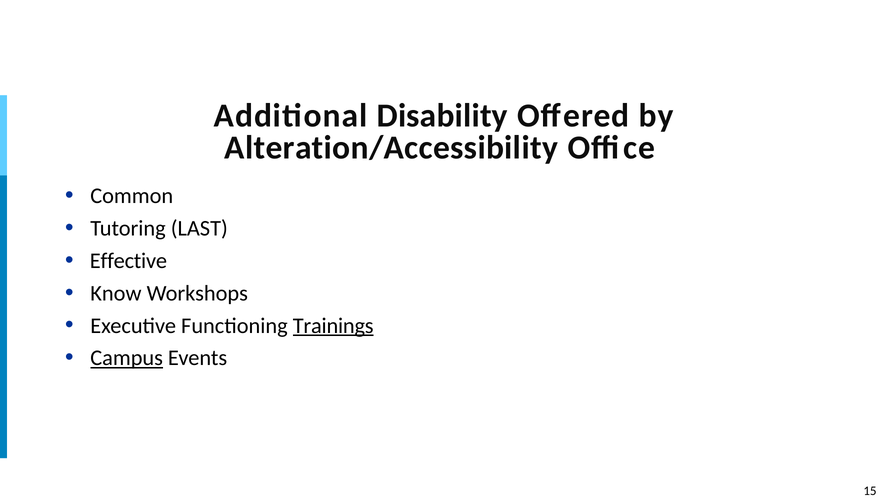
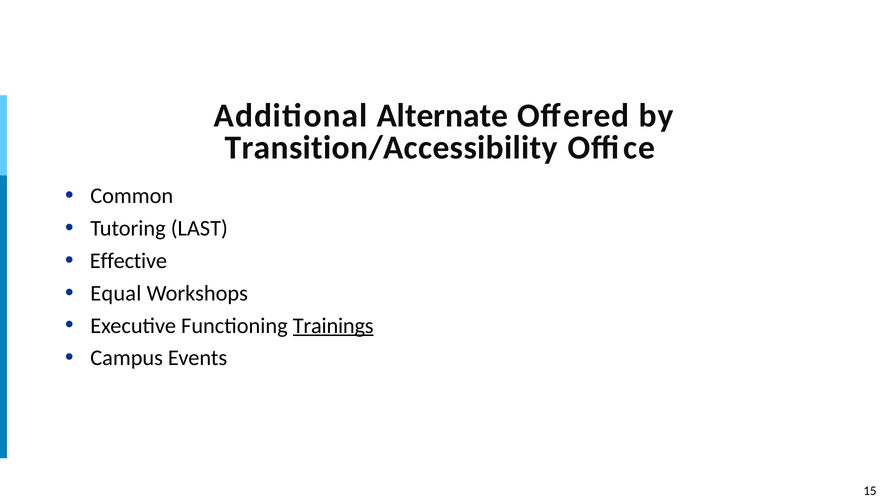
Disability: Disability -> Alternate (442, 116)
Alteration/Accessibility: Alteration/Accessibility -> Transition/Accessibility (391, 148)
Know: Know -> Equal (116, 293)
Campus underline: present -> none (127, 358)
